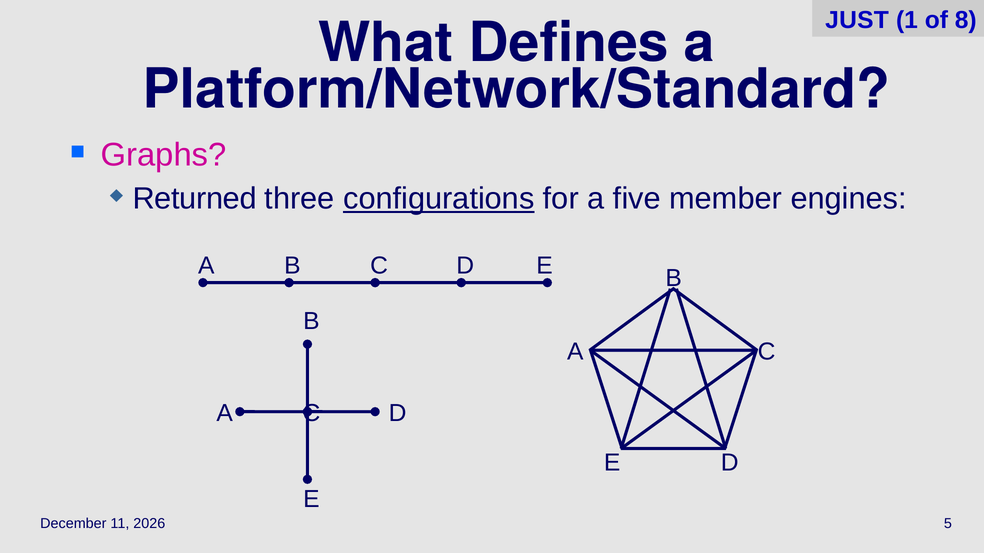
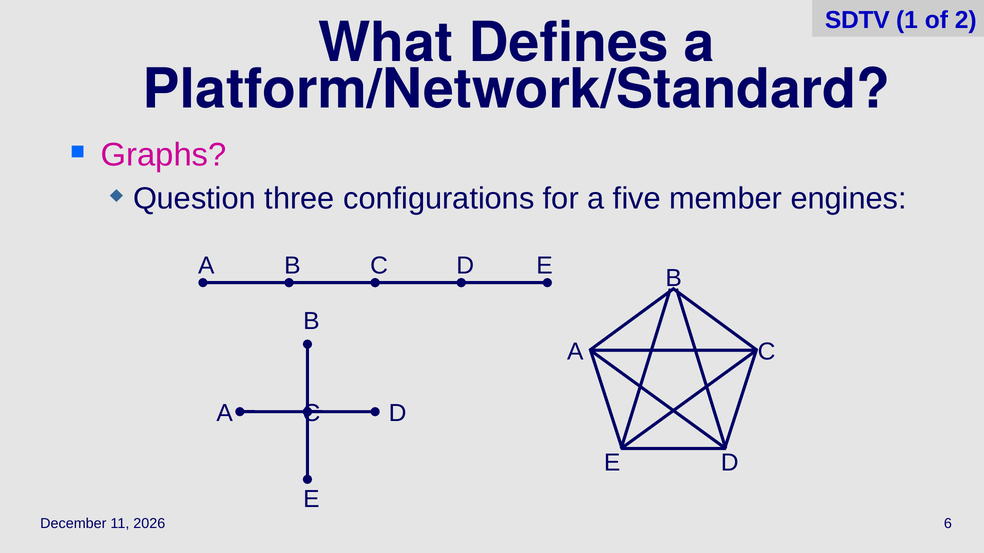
JUST: JUST -> SDTV (857, 20)
8: 8 -> 2 (966, 20)
Returned: Returned -> Question (194, 199)
configurations underline: present -> none (439, 199)
5: 5 -> 6 (948, 524)
